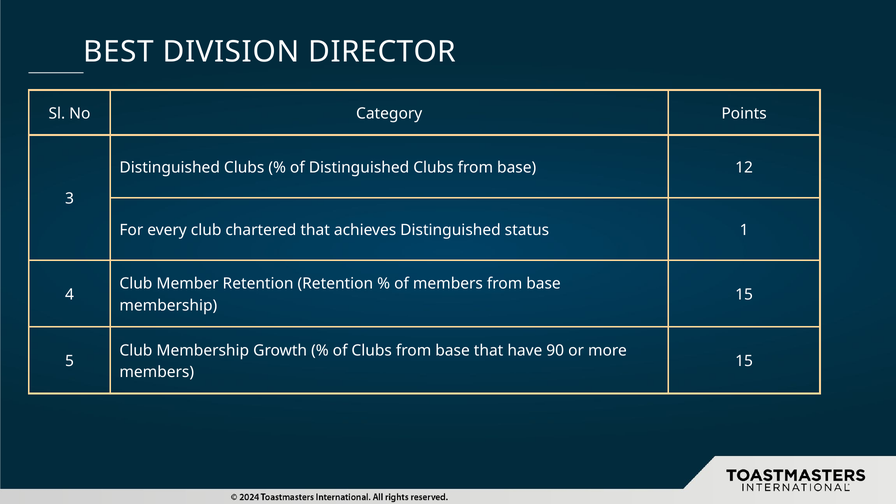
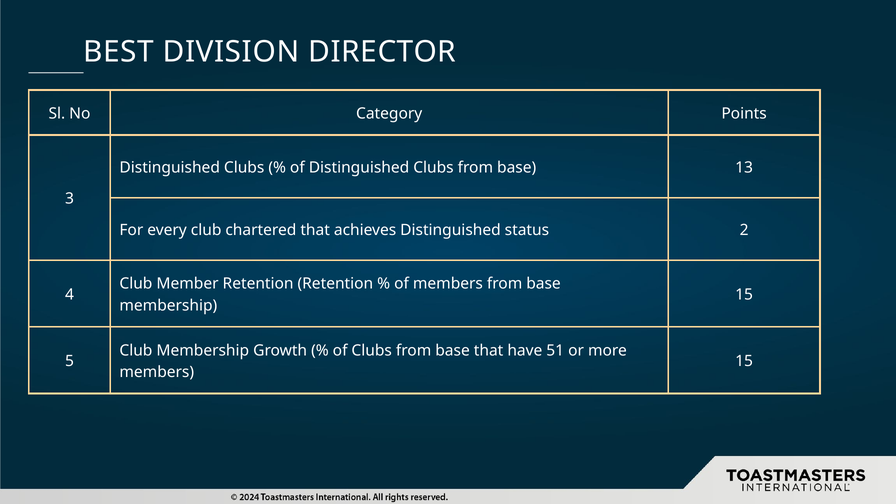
12: 12 -> 13 (744, 168)
1: 1 -> 2 (744, 230)
90: 90 -> 51 (555, 350)
